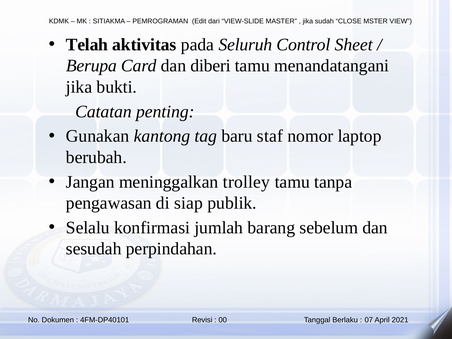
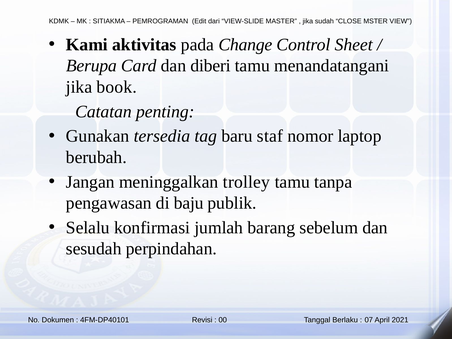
Telah: Telah -> Kami (87, 45)
Seluruh: Seluruh -> Change (245, 45)
bukti: bukti -> book (117, 87)
kantong: kantong -> tersedia (162, 136)
siap: siap -> baju (189, 203)
